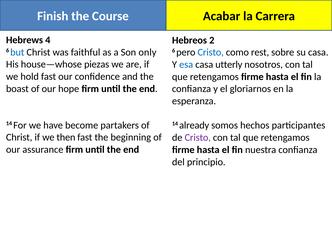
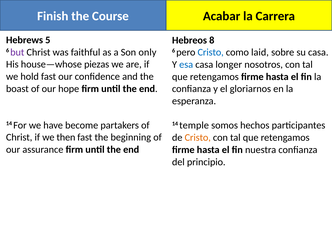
4: 4 -> 5 (48, 40)
2: 2 -> 8 (212, 40)
but colour: blue -> purple (17, 52)
rest: rest -> laid (260, 52)
utterly: utterly -> longer (229, 65)
already: already -> temple (194, 125)
Cristo colour: purple -> orange (198, 138)
